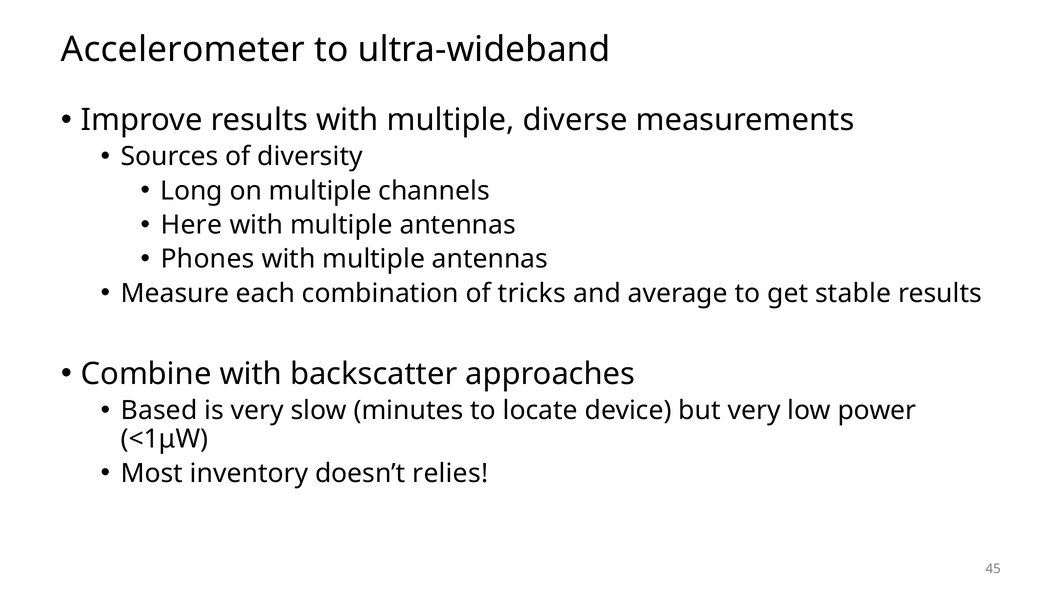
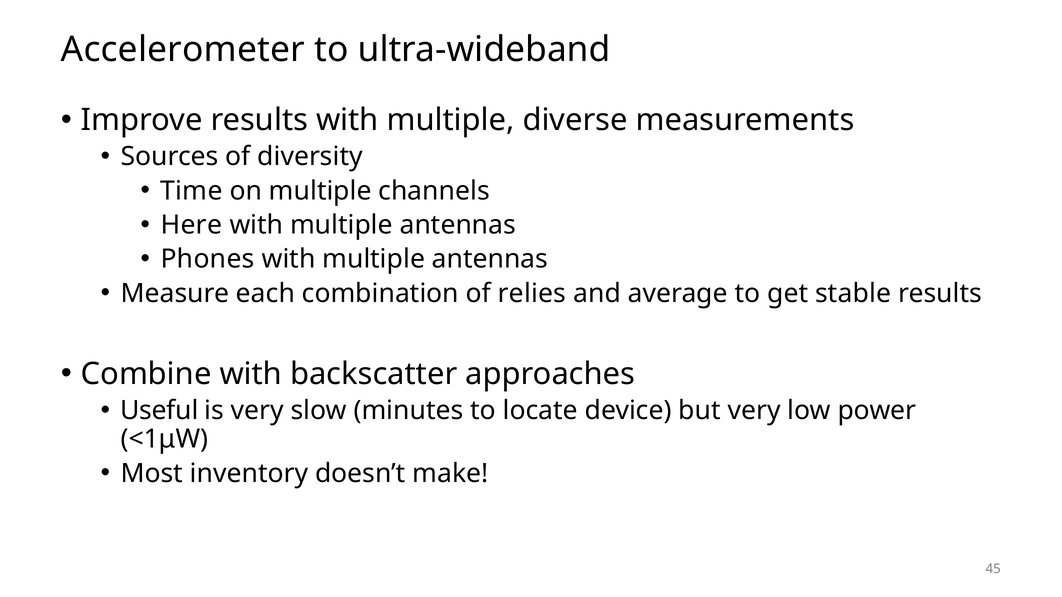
Long: Long -> Time (191, 191)
tricks: tricks -> relies (532, 293)
Based: Based -> Useful (159, 411)
relies: relies -> make (450, 474)
